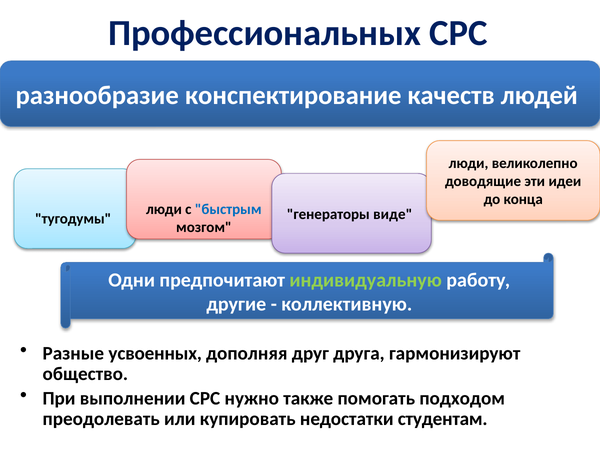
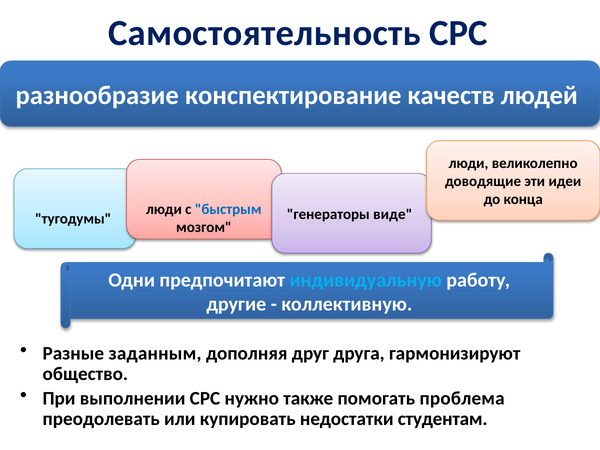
Профессиональных: Профессиональных -> Самостоятельность (264, 33)
индивидуальную colour: light green -> light blue (366, 280)
усвоенных: усвоенных -> заданным (155, 353)
подходом: подходом -> проблема (462, 398)
